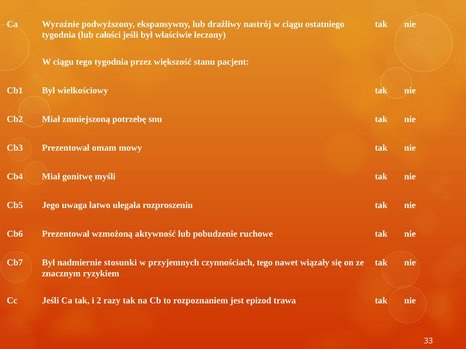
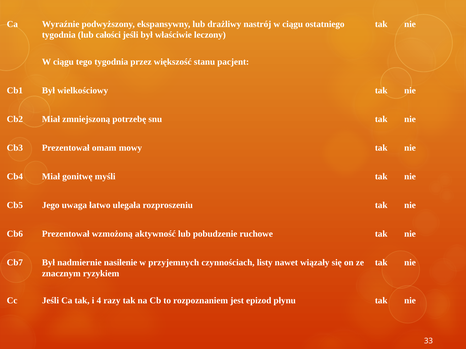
stosunki: stosunki -> nasilenie (121, 263)
czynnościach tego: tego -> listy (265, 263)
2: 2 -> 4 (99, 301)
trawa: trawa -> płynu (285, 301)
